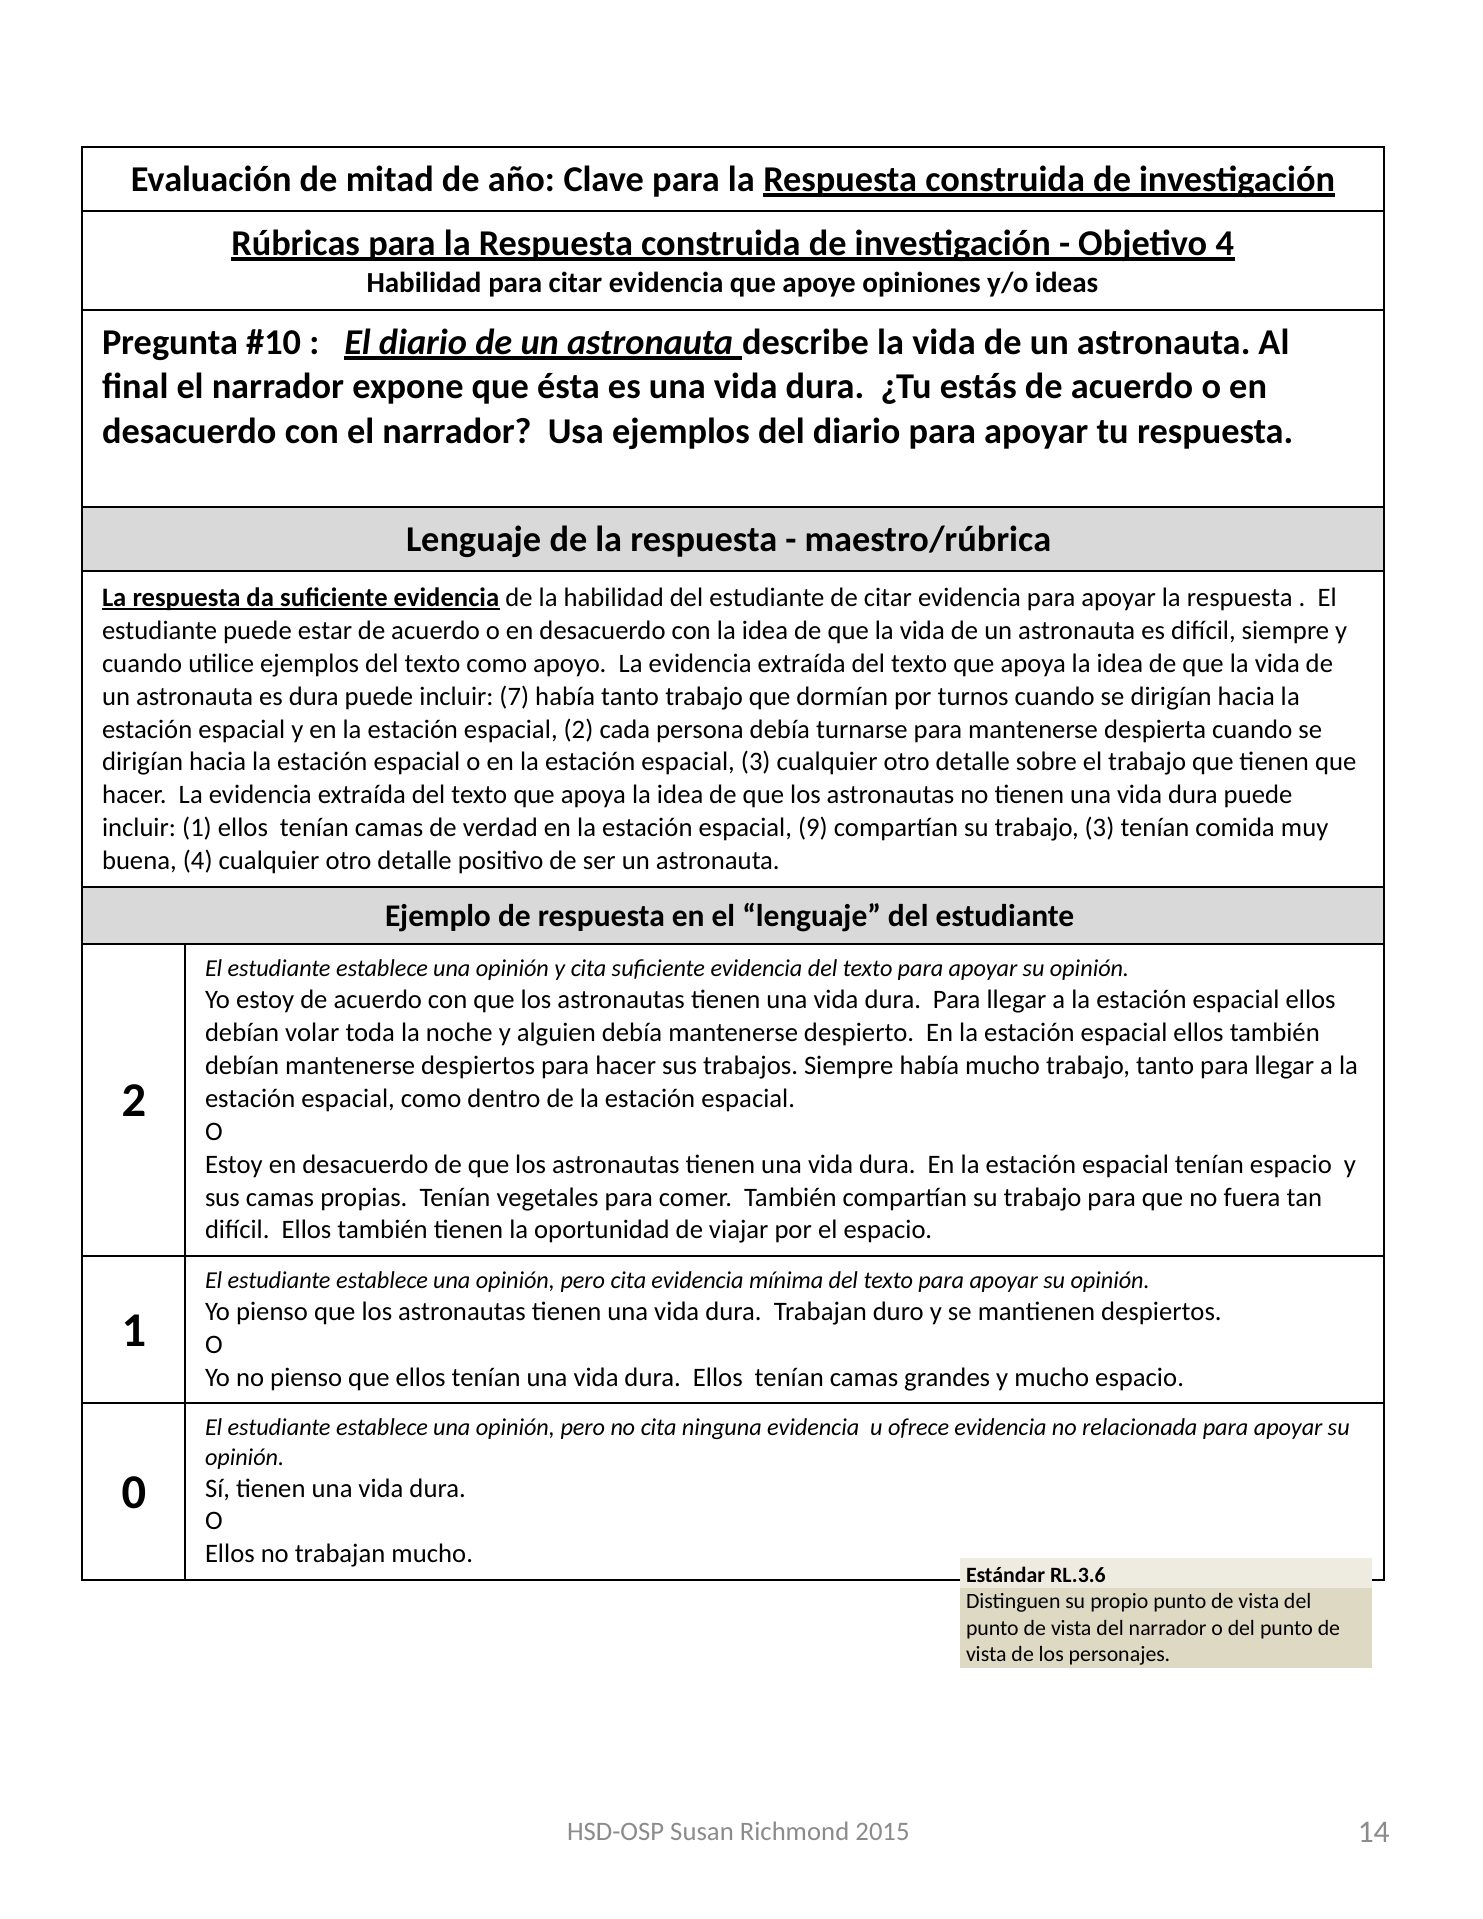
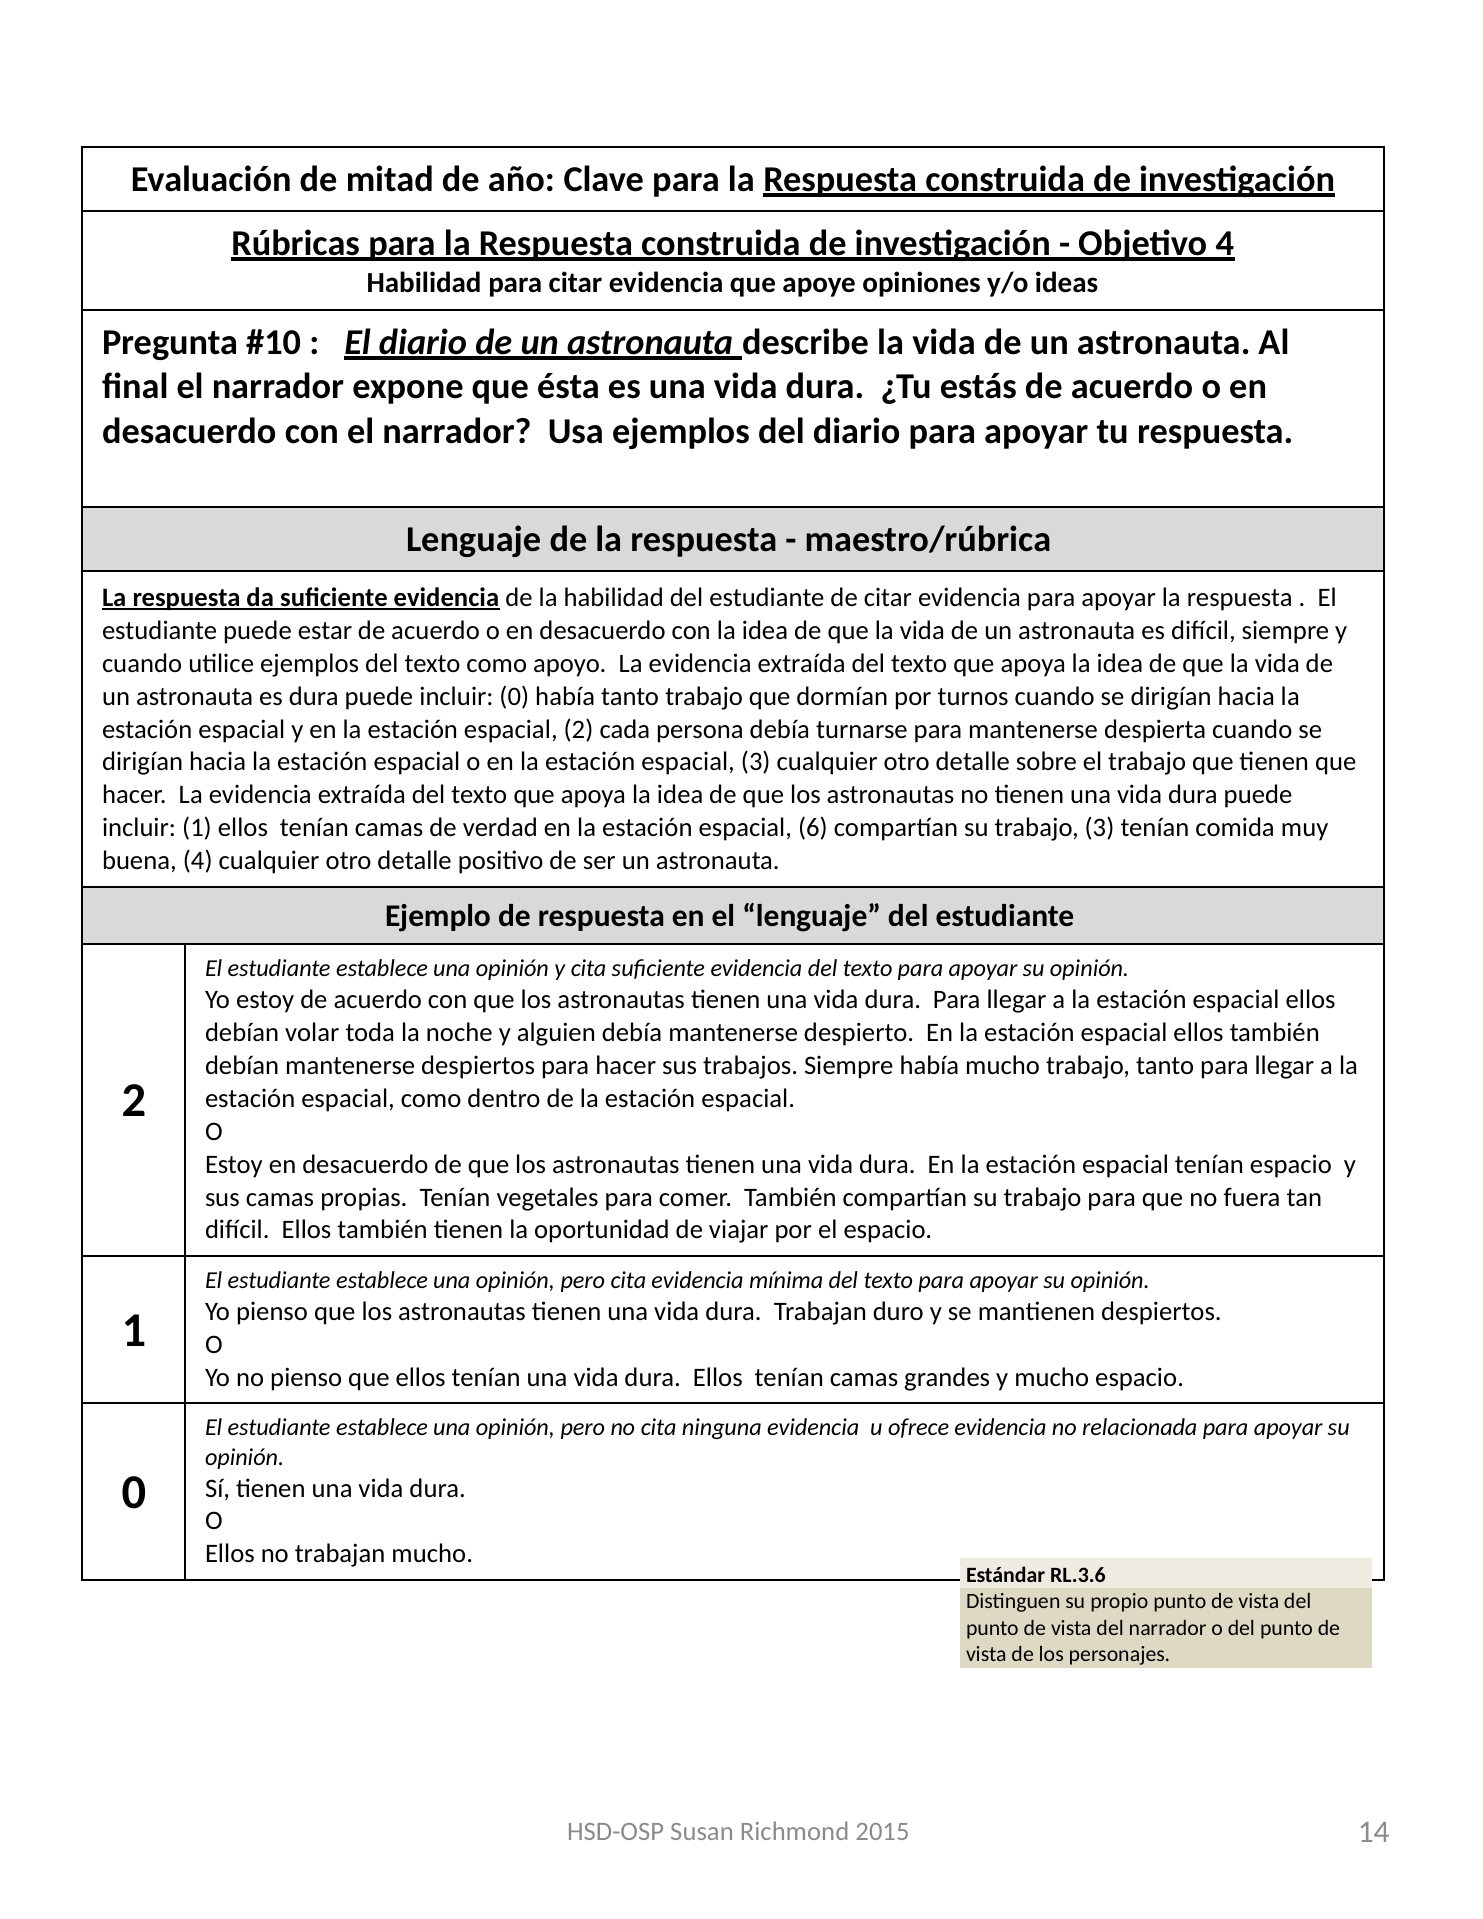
incluir 7: 7 -> 0 (514, 696)
9: 9 -> 6 (813, 828)
